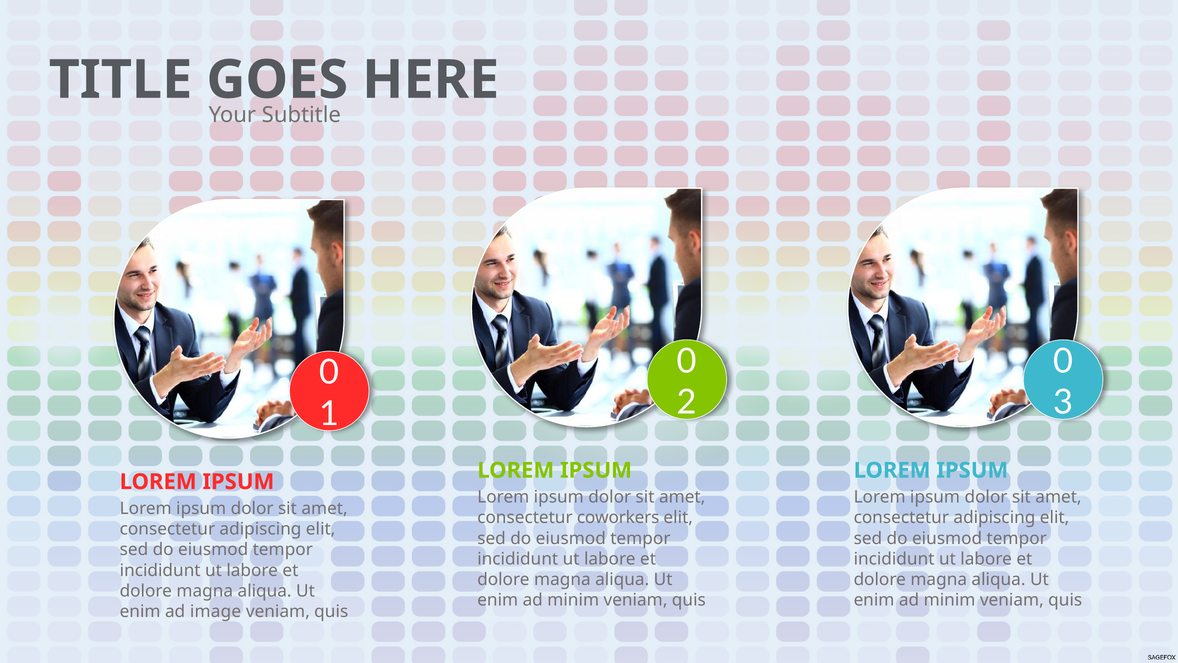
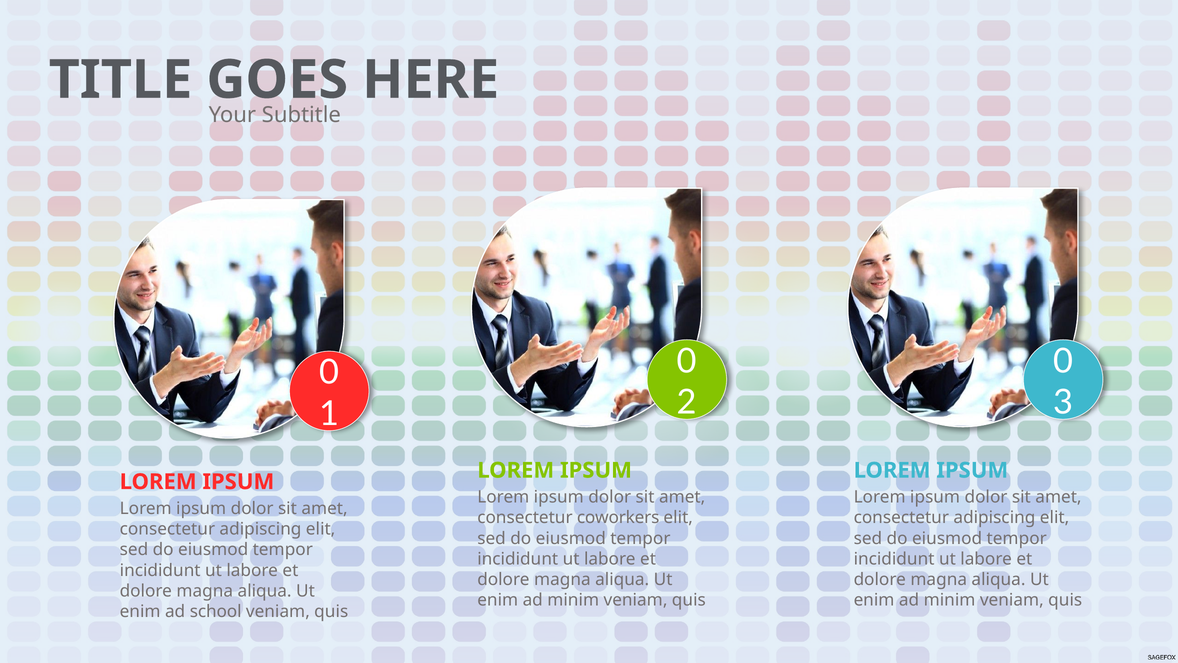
image: image -> school (216, 611)
